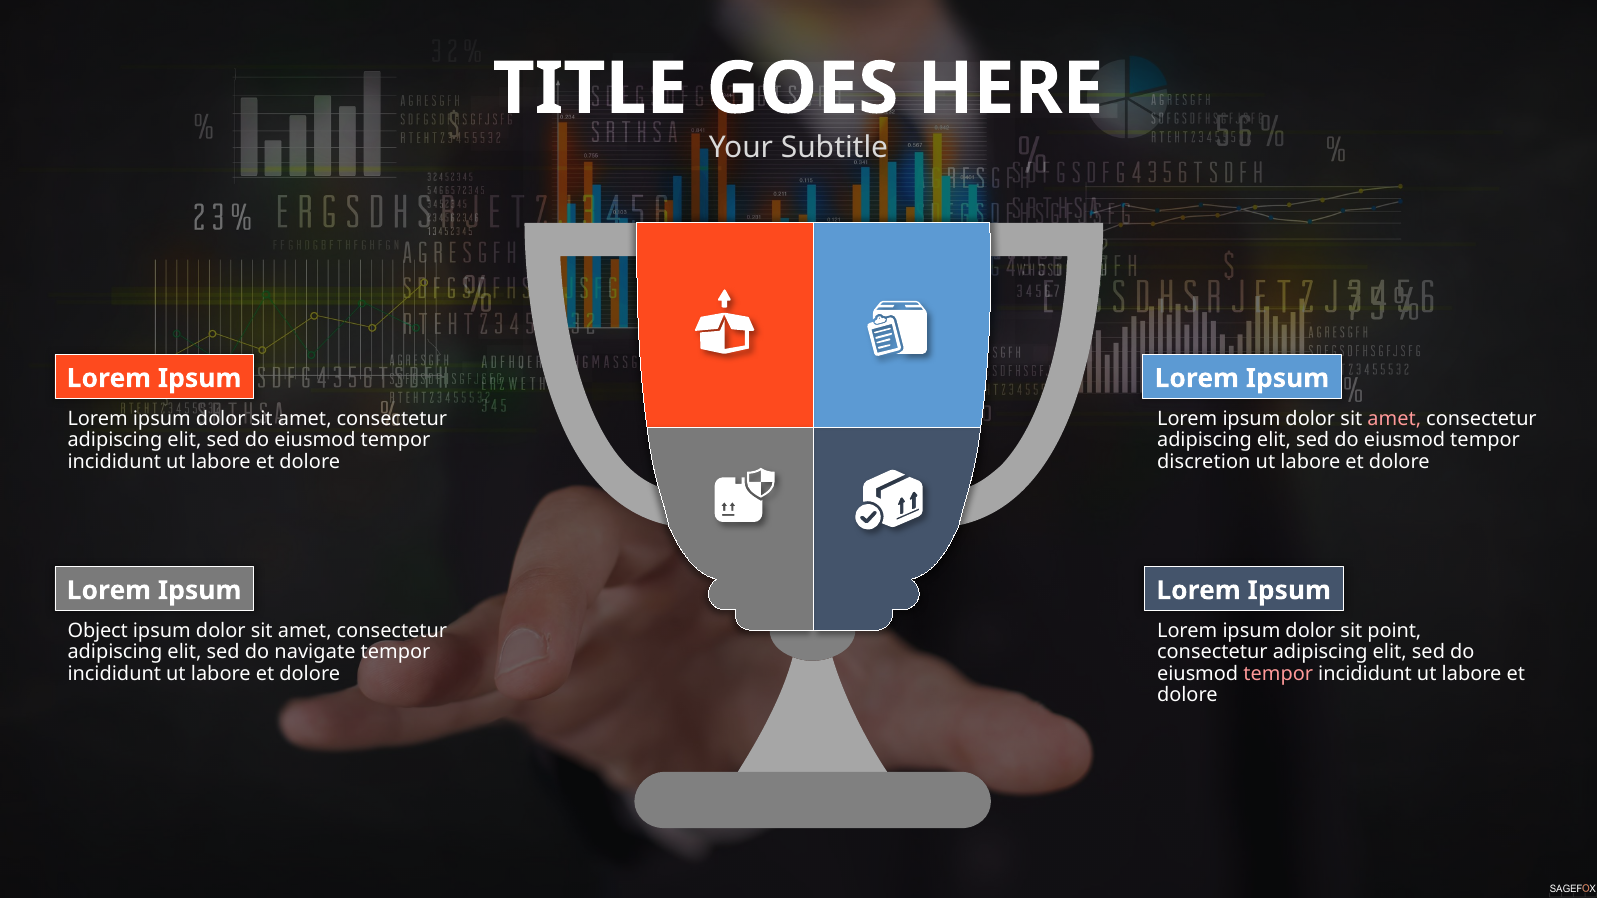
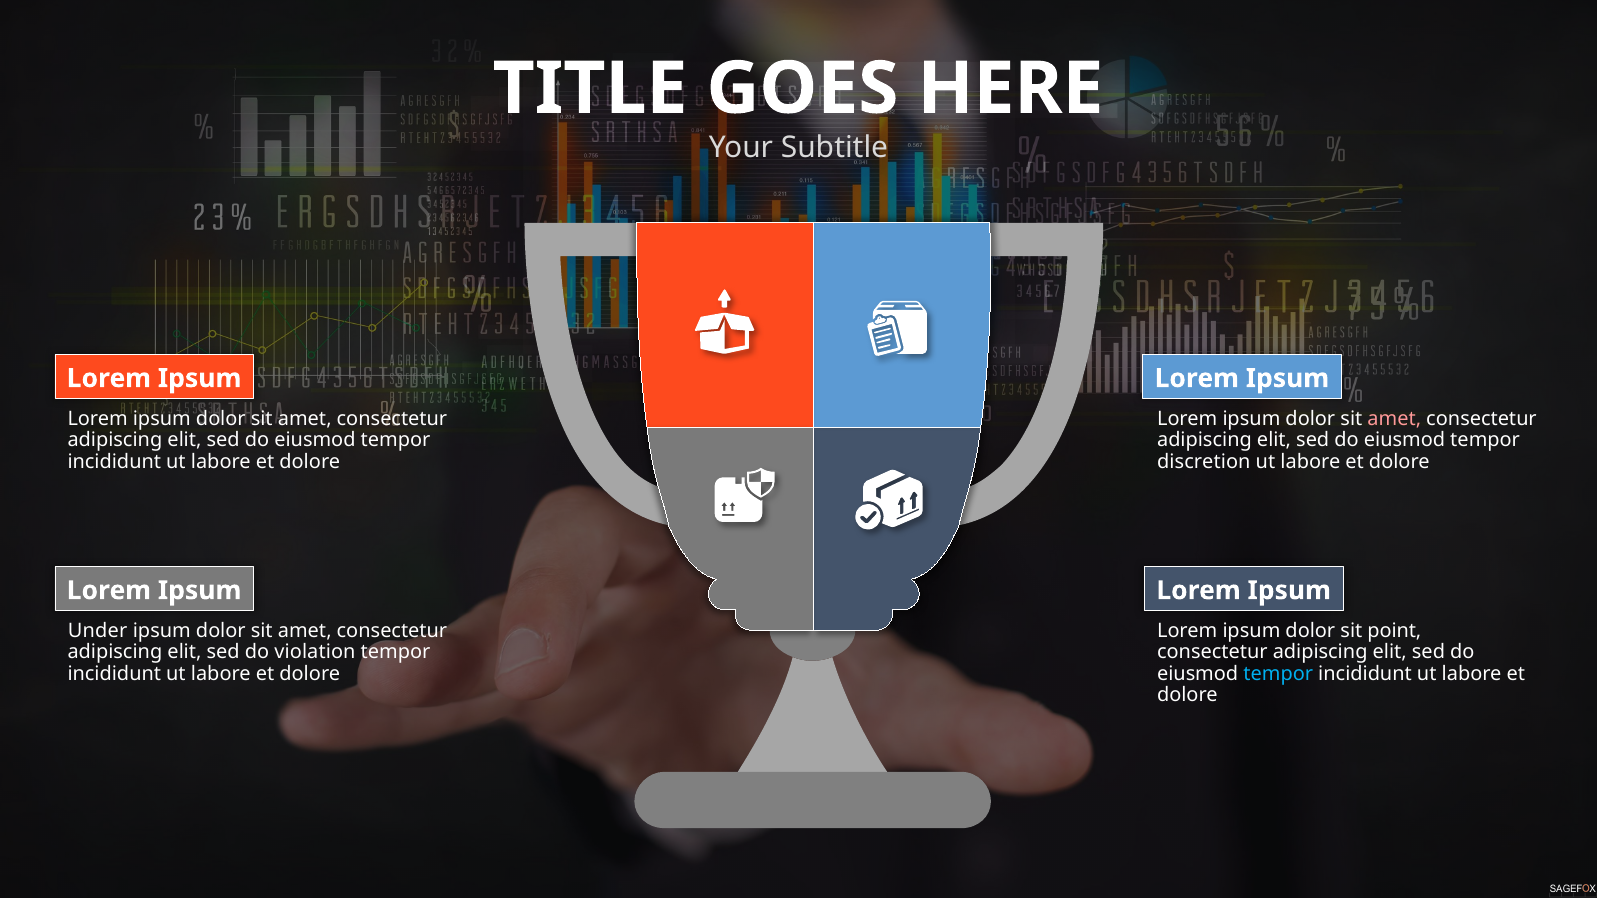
Object: Object -> Under (98, 631)
navigate: navigate -> violation (315, 653)
tempor colour: pink -> light blue (1278, 674)
